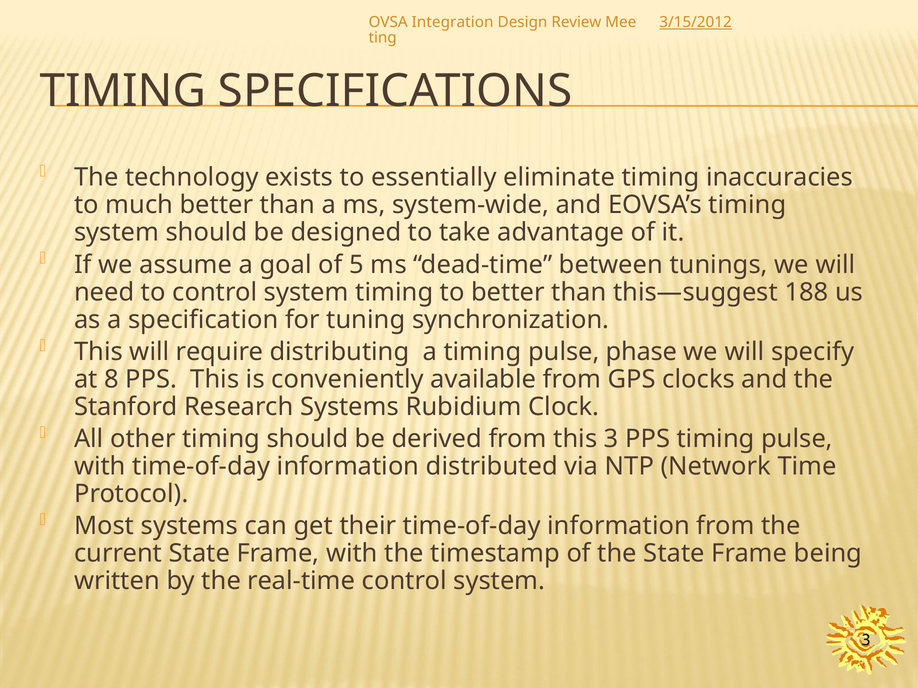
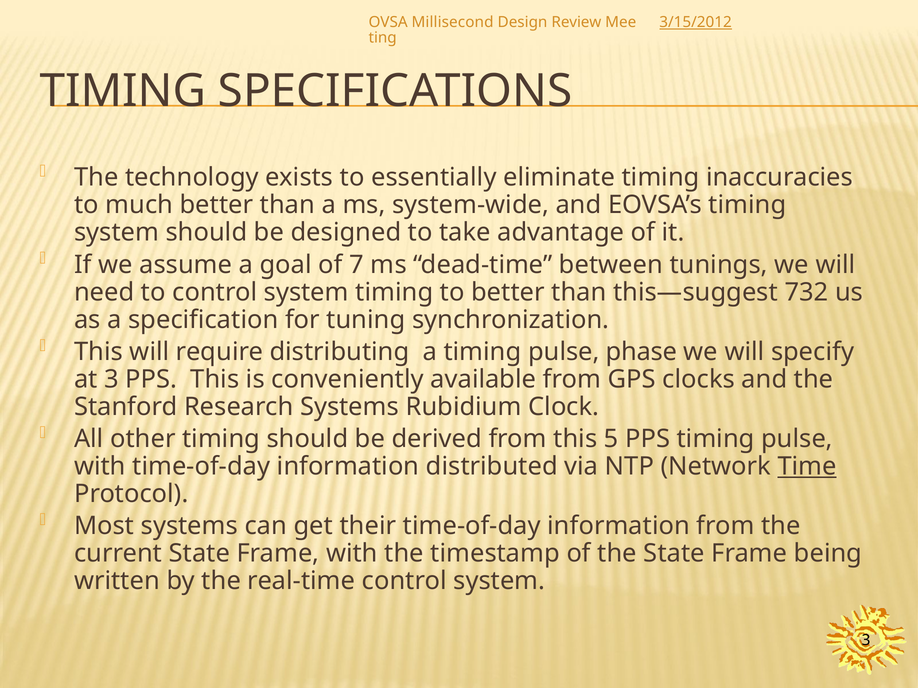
Integration: Integration -> Millisecond (453, 22)
5: 5 -> 7 (357, 265)
188: 188 -> 732 (806, 292)
at 8: 8 -> 3 (112, 380)
this 3: 3 -> 5 (611, 439)
Time underline: none -> present (807, 467)
